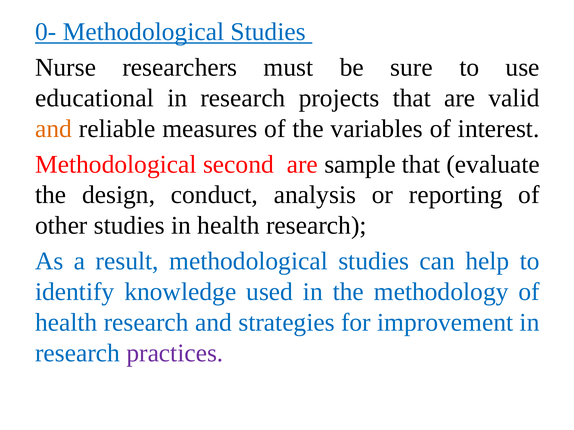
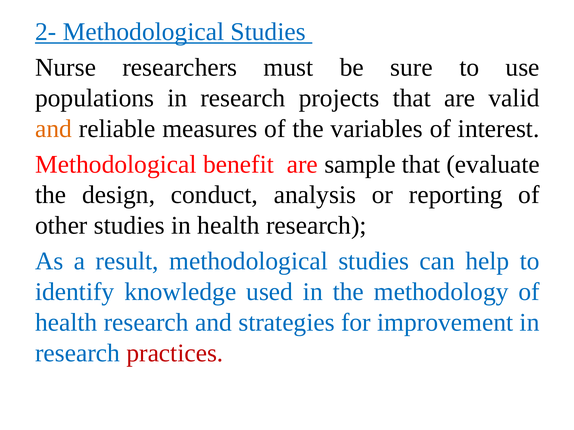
0-: 0- -> 2- (46, 32)
educational: educational -> populations (95, 98)
second: second -> benefit (238, 165)
practices colour: purple -> red (175, 353)
